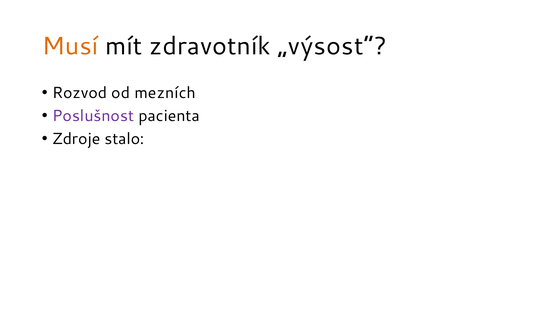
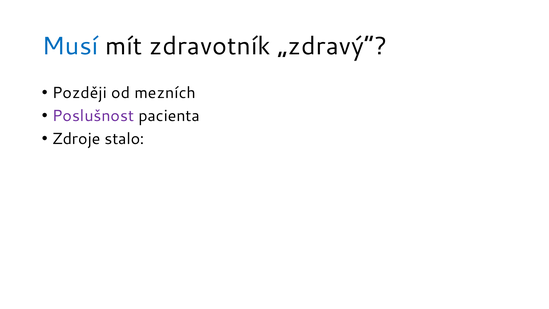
Musí colour: orange -> blue (70, 46)
„výsost“: „výsost“ -> „zdravý“ (332, 46)
Rozvod: Rozvod -> Později (80, 93)
